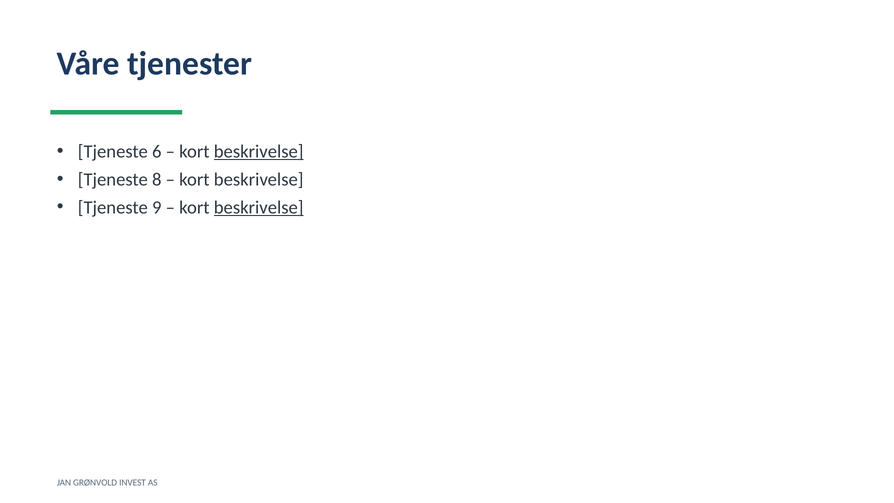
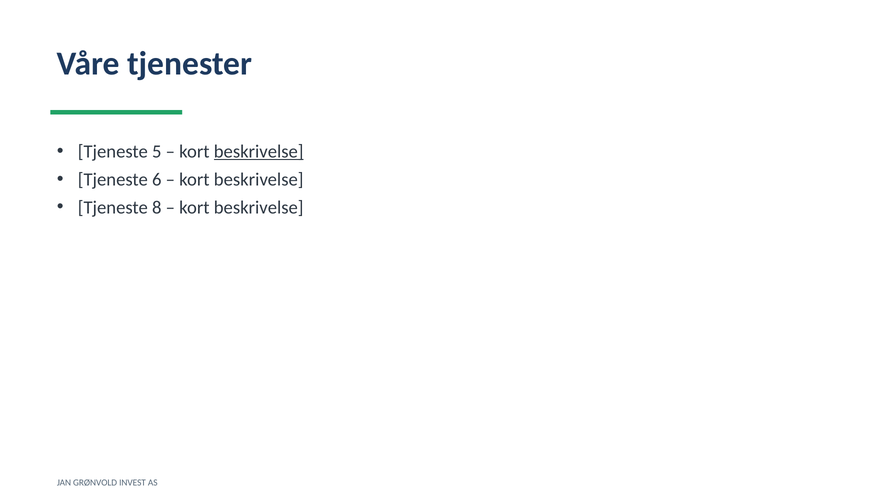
6: 6 -> 5 (157, 151)
8: 8 -> 6 (157, 179)
9: 9 -> 8 (157, 207)
beskrivelse underline: present -> none (259, 207)
